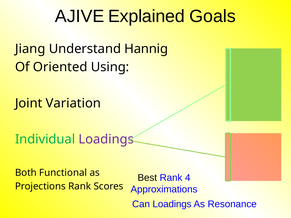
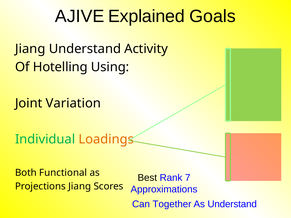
Hannig: Hannig -> Activity (146, 49)
Oriented: Oriented -> Hotelling (60, 67)
Loadings colour: purple -> orange (106, 139)
4: 4 -> 7 (188, 178)
Projections Rank: Rank -> Jiang (80, 186)
Can Loadings: Loadings -> Together (172, 204)
As Resonance: Resonance -> Understand (232, 204)
